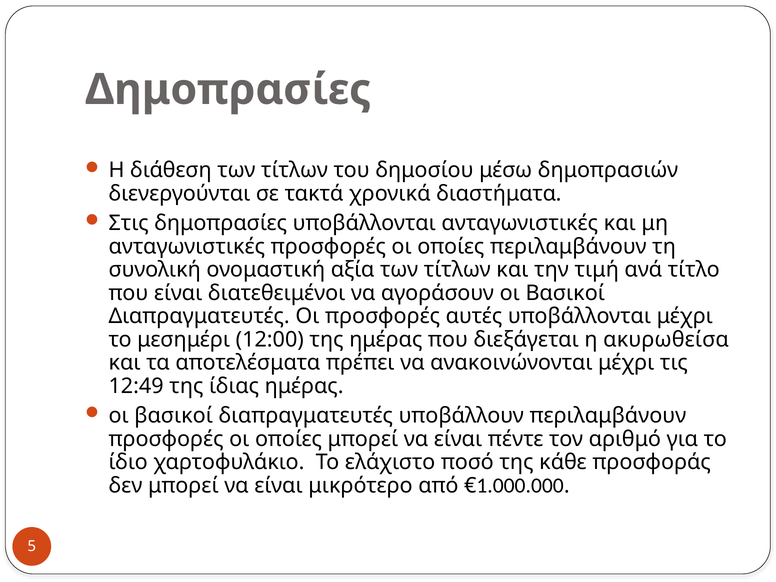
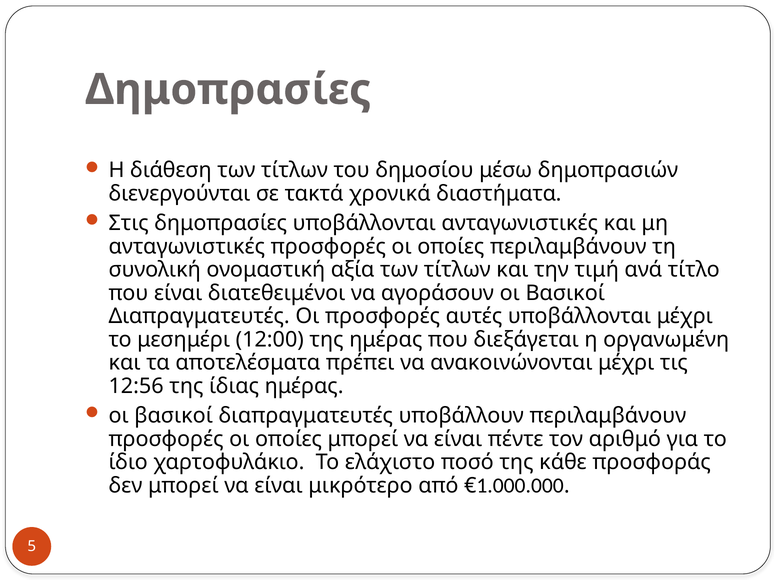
ακυρωθείσα: ακυρωθείσα -> οργανωμένη (666, 340)
12:49: 12:49 -> 12:56 (136, 386)
